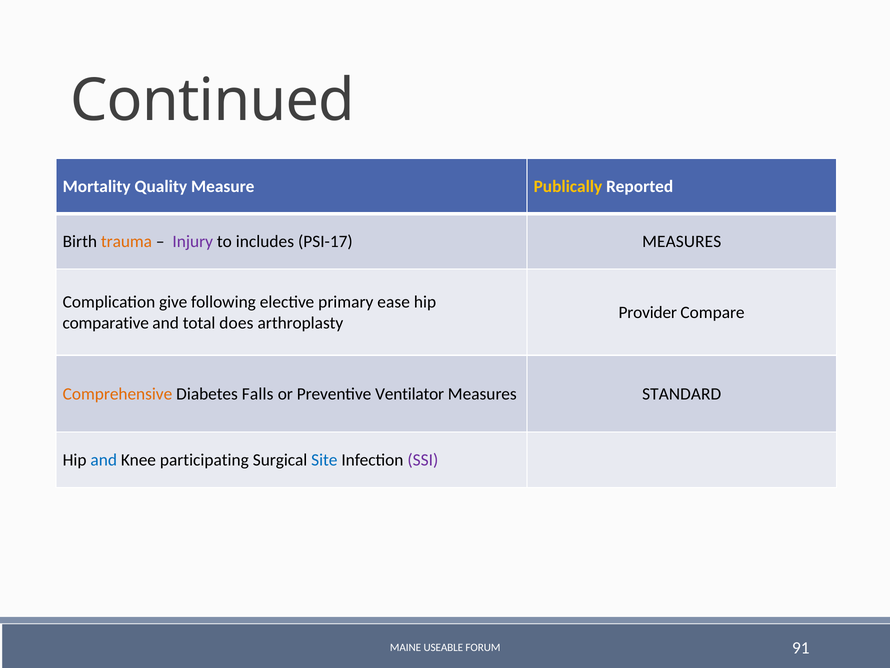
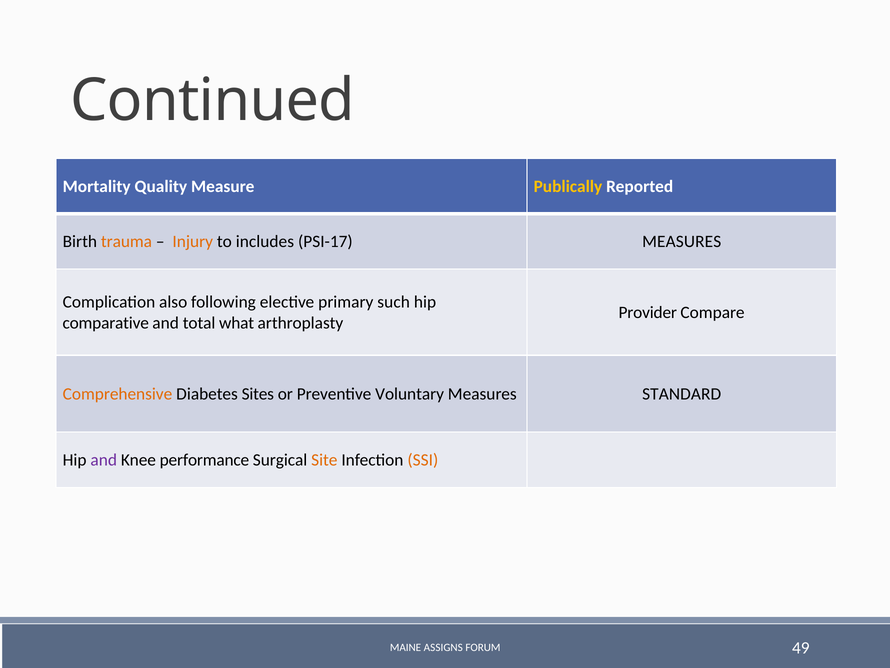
Injury colour: purple -> orange (193, 242)
give: give -> also (173, 302)
ease: ease -> such (394, 302)
does: does -> what (237, 323)
Falls: Falls -> Sites (258, 394)
Ventilator: Ventilator -> Voluntary (410, 394)
and colour: blue -> purple (104, 460)
participating: participating -> performance (204, 460)
Site colour: blue -> orange (324, 460)
SSI colour: purple -> orange (423, 460)
USEABLE: USEABLE -> ASSIGNS (443, 647)
91: 91 -> 49 (801, 648)
